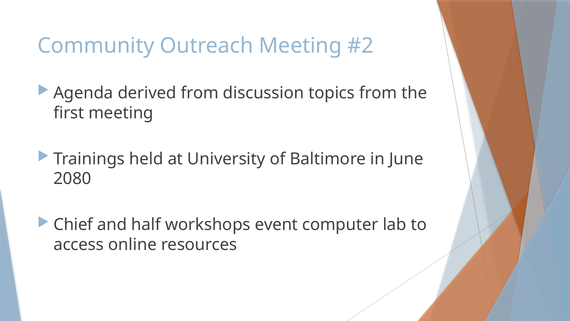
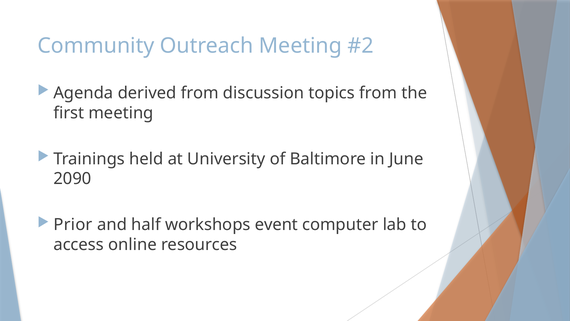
2080: 2080 -> 2090 (72, 179)
Chief: Chief -> Prior (73, 224)
